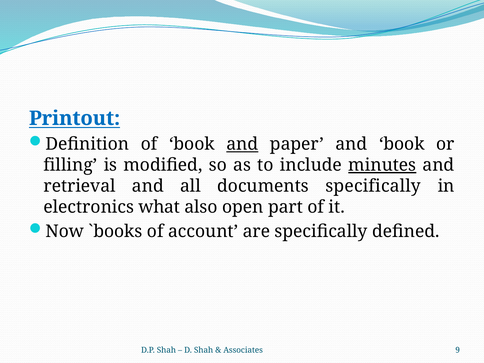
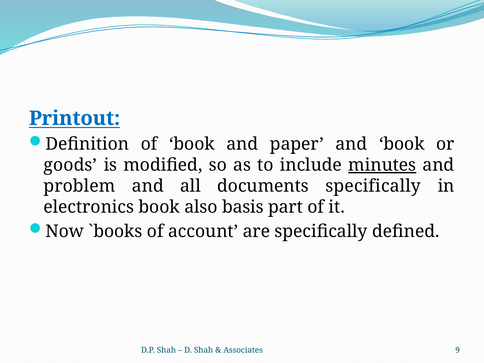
and underline: present -> none (242, 144)
filling: filling -> goods (70, 165)
retrieval: retrieval -> problem (79, 186)
electronics what: what -> book (159, 207)
open: open -> basis (243, 207)
